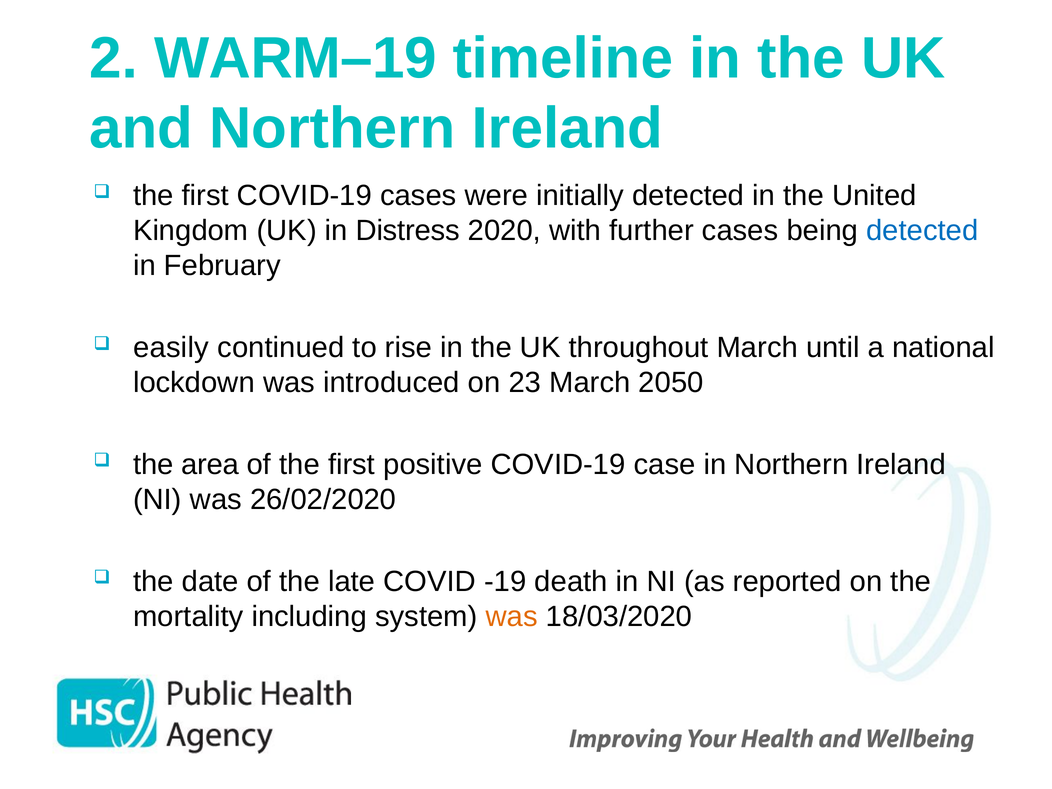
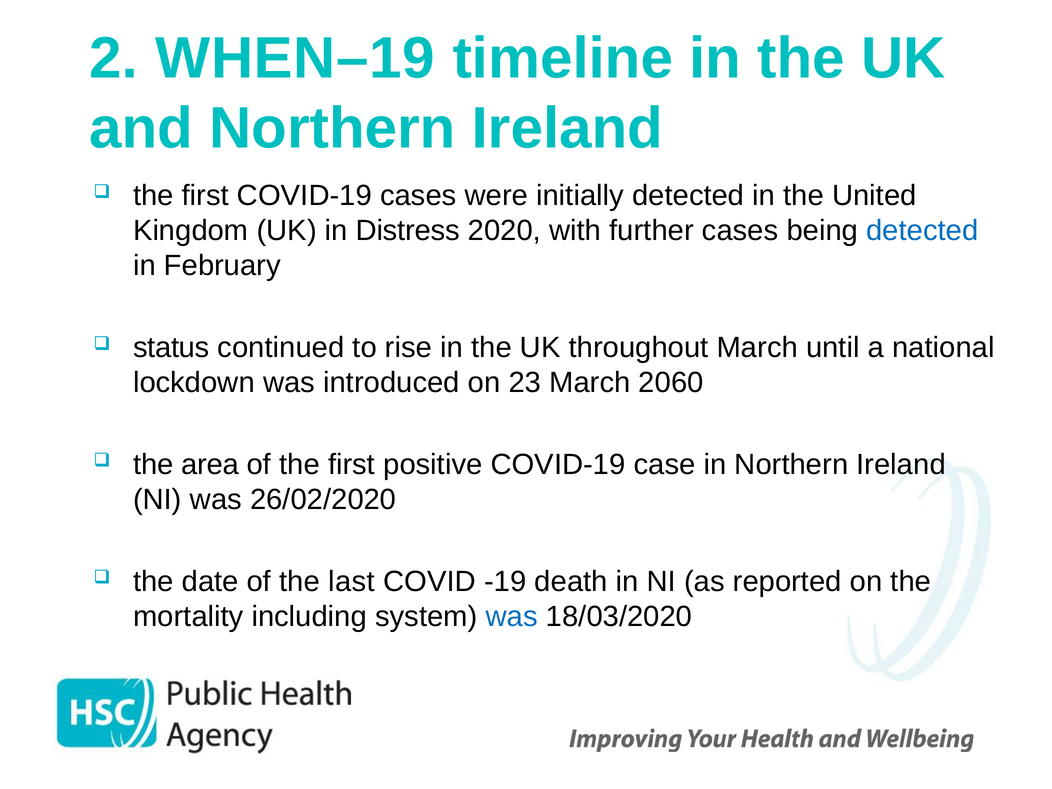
WARM–19: WARM–19 -> WHEN–19 (295, 58)
easily: easily -> status (171, 348)
2050: 2050 -> 2060 (671, 383)
late: late -> last (351, 581)
was colour: orange -> blue (512, 617)
